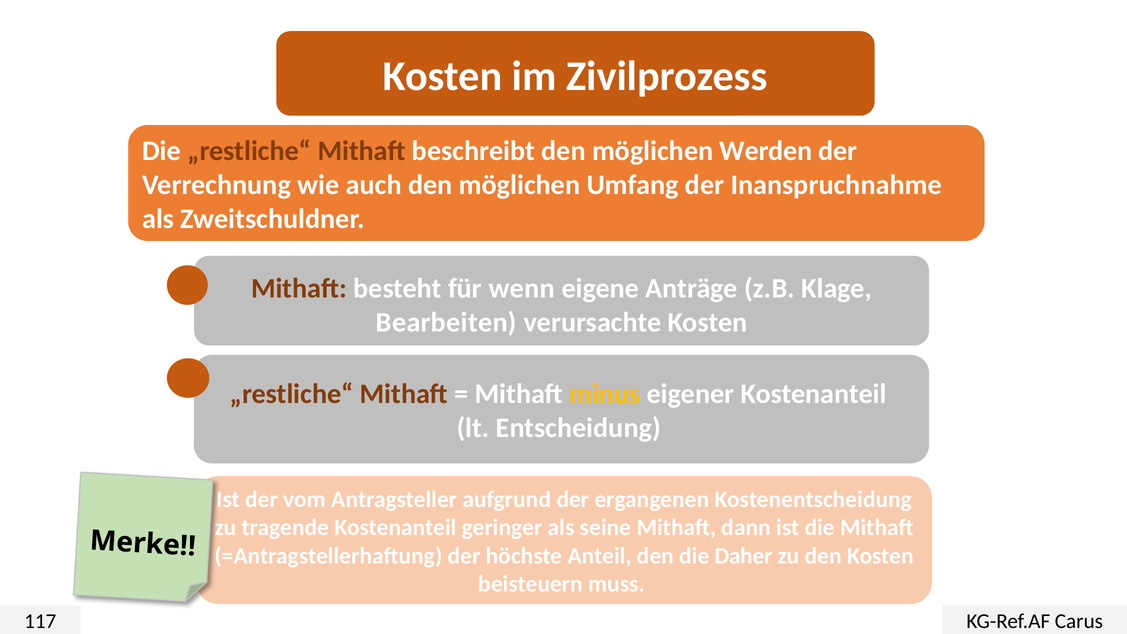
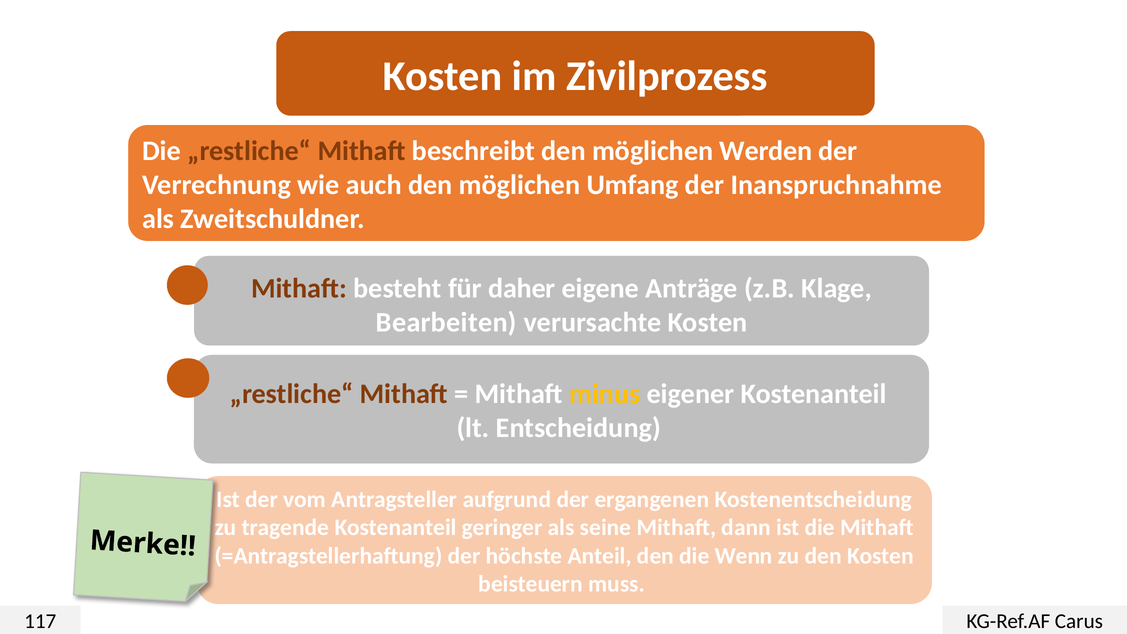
wenn: wenn -> daher (522, 288)
Daher: Daher -> Wenn (744, 556)
